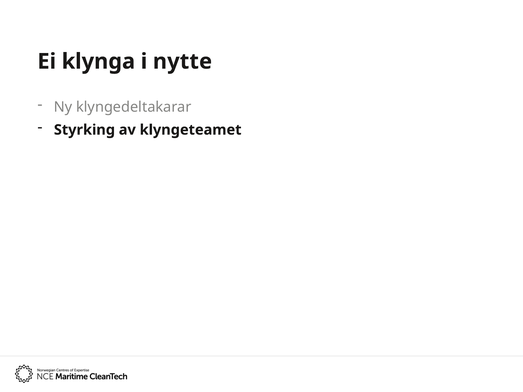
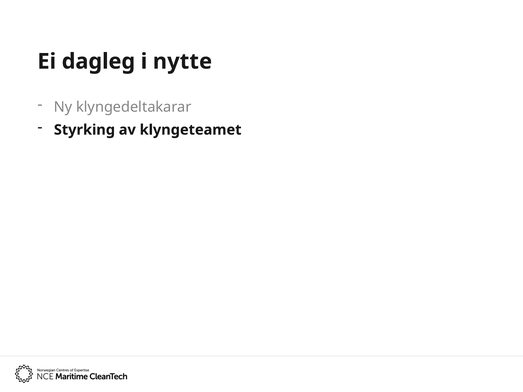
klynga: klynga -> dagleg (98, 61)
